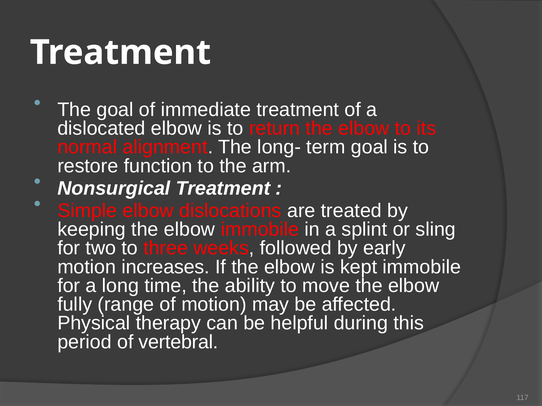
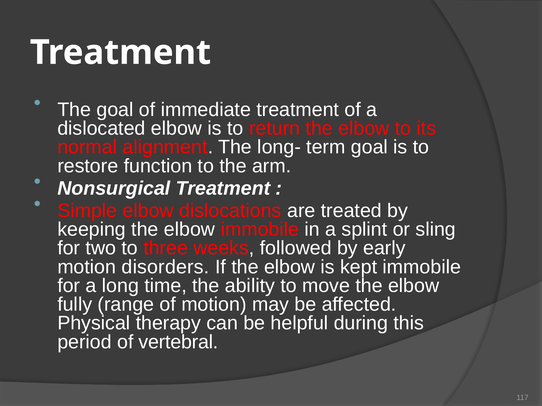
increases: increases -> disorders (165, 267)
